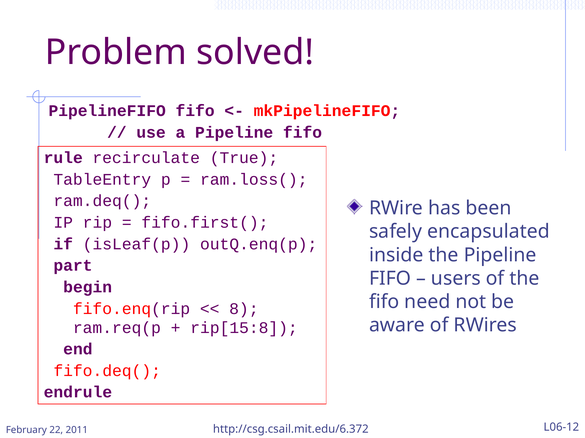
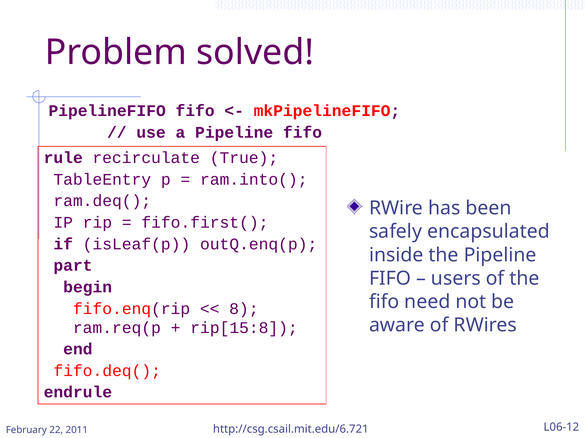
ram.loss(: ram.loss( -> ram.into( (254, 180)
http://csg.csail.mit.edu/6.372: http://csg.csail.mit.edu/6.372 -> http://csg.csail.mit.edu/6.721 (291, 430)
